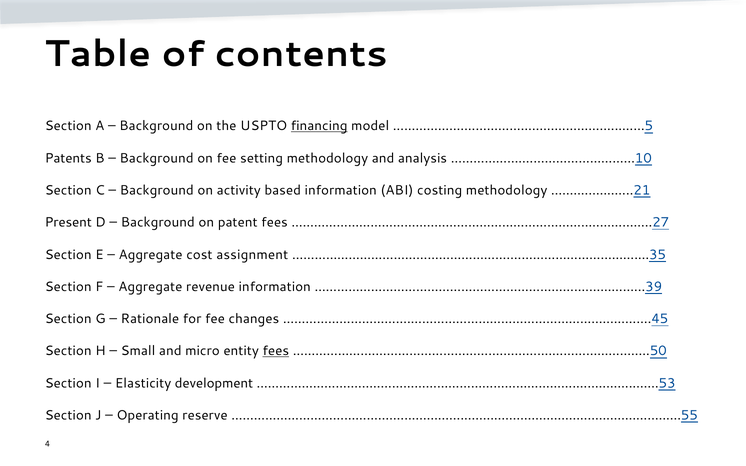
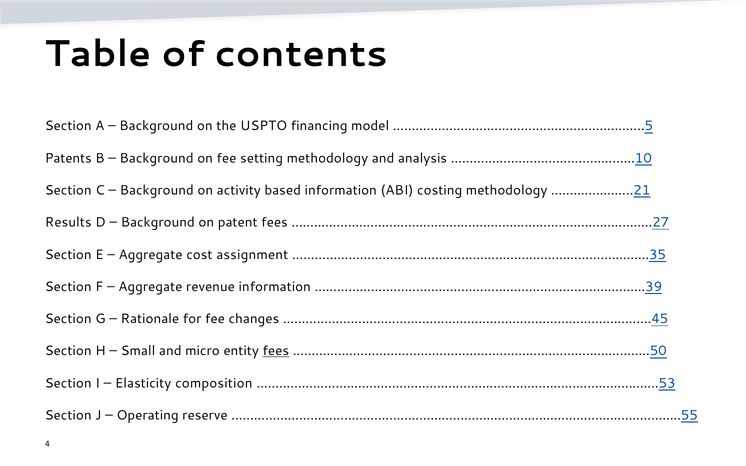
financing underline: present -> none (319, 126)
Present: Present -> Results (68, 223)
development: development -> composition (214, 383)
